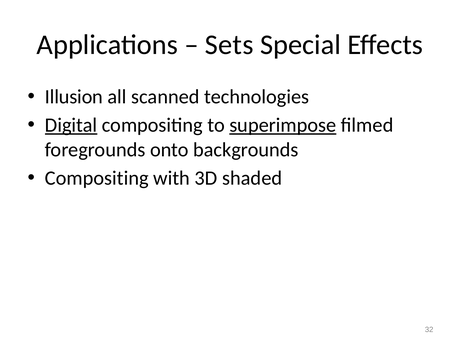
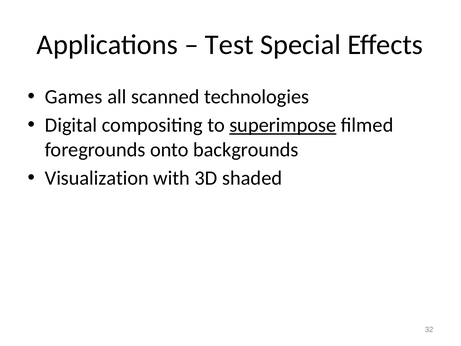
Sets: Sets -> Test (229, 45)
Illusion: Illusion -> Games (74, 97)
Digital underline: present -> none (71, 125)
Compositing: Compositing -> Visualization (97, 178)
